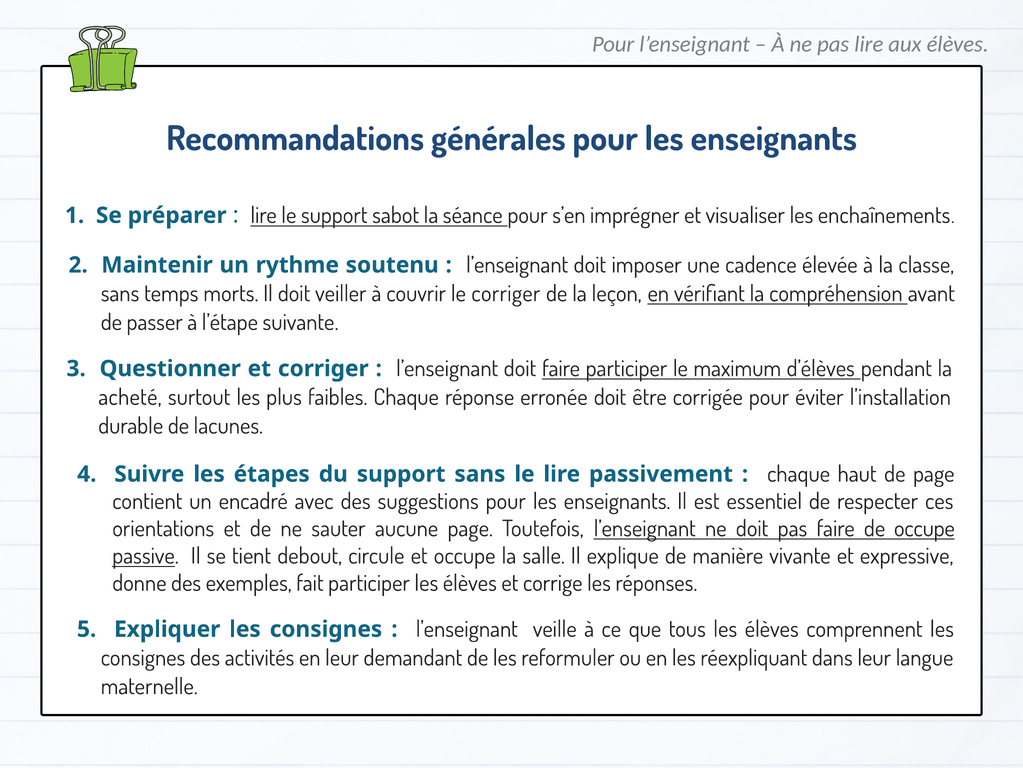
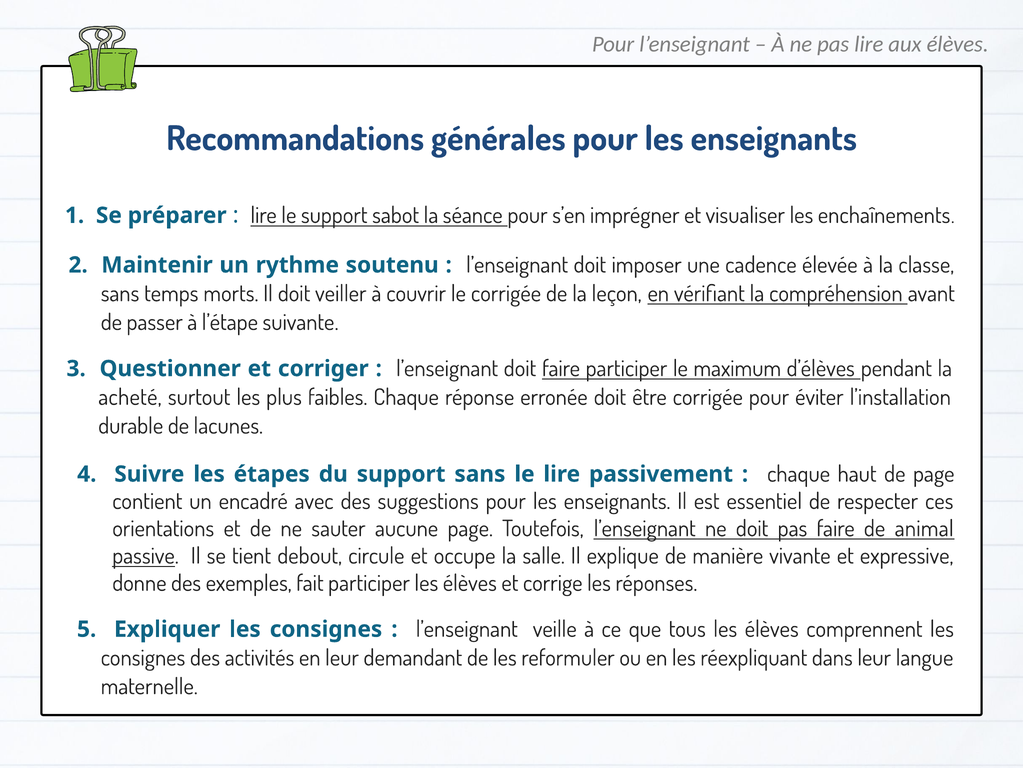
le corriger: corriger -> corrigée (506, 293)
de occupe: occupe -> animal (924, 528)
